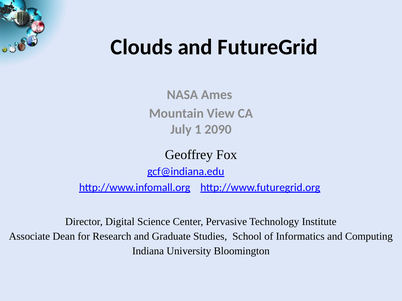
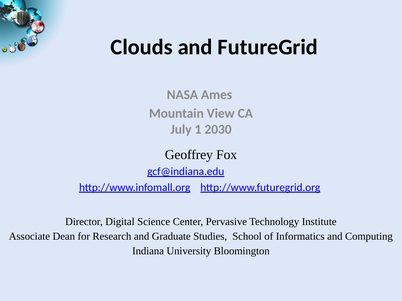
2090: 2090 -> 2030 (218, 130)
